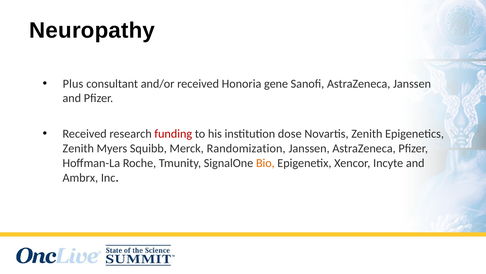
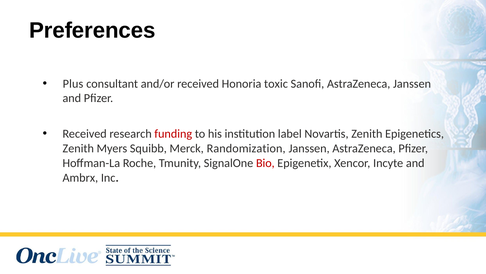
Neuropathy: Neuropathy -> Preferences (92, 31)
gene: gene -> toxic (276, 84)
dose: dose -> label (290, 134)
Bio colour: orange -> red (265, 163)
